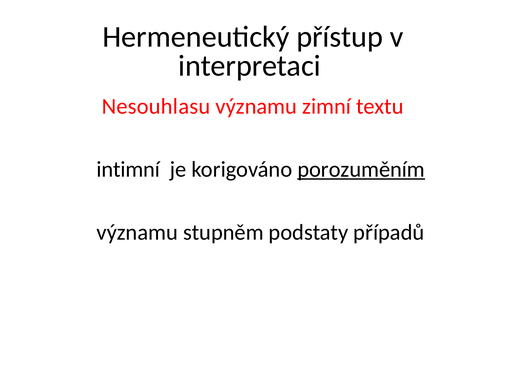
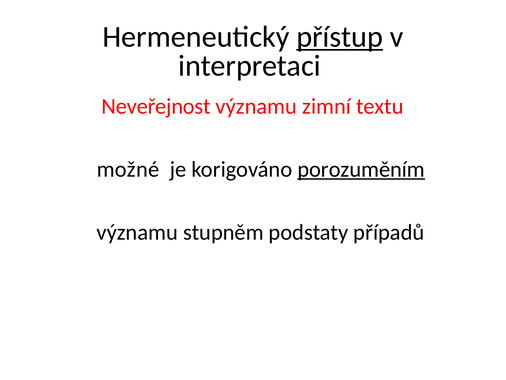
přístup underline: none -> present (340, 37)
Nesouhlasu: Nesouhlasu -> Neveřejnost (156, 106)
intimní: intimní -> možné (128, 169)
